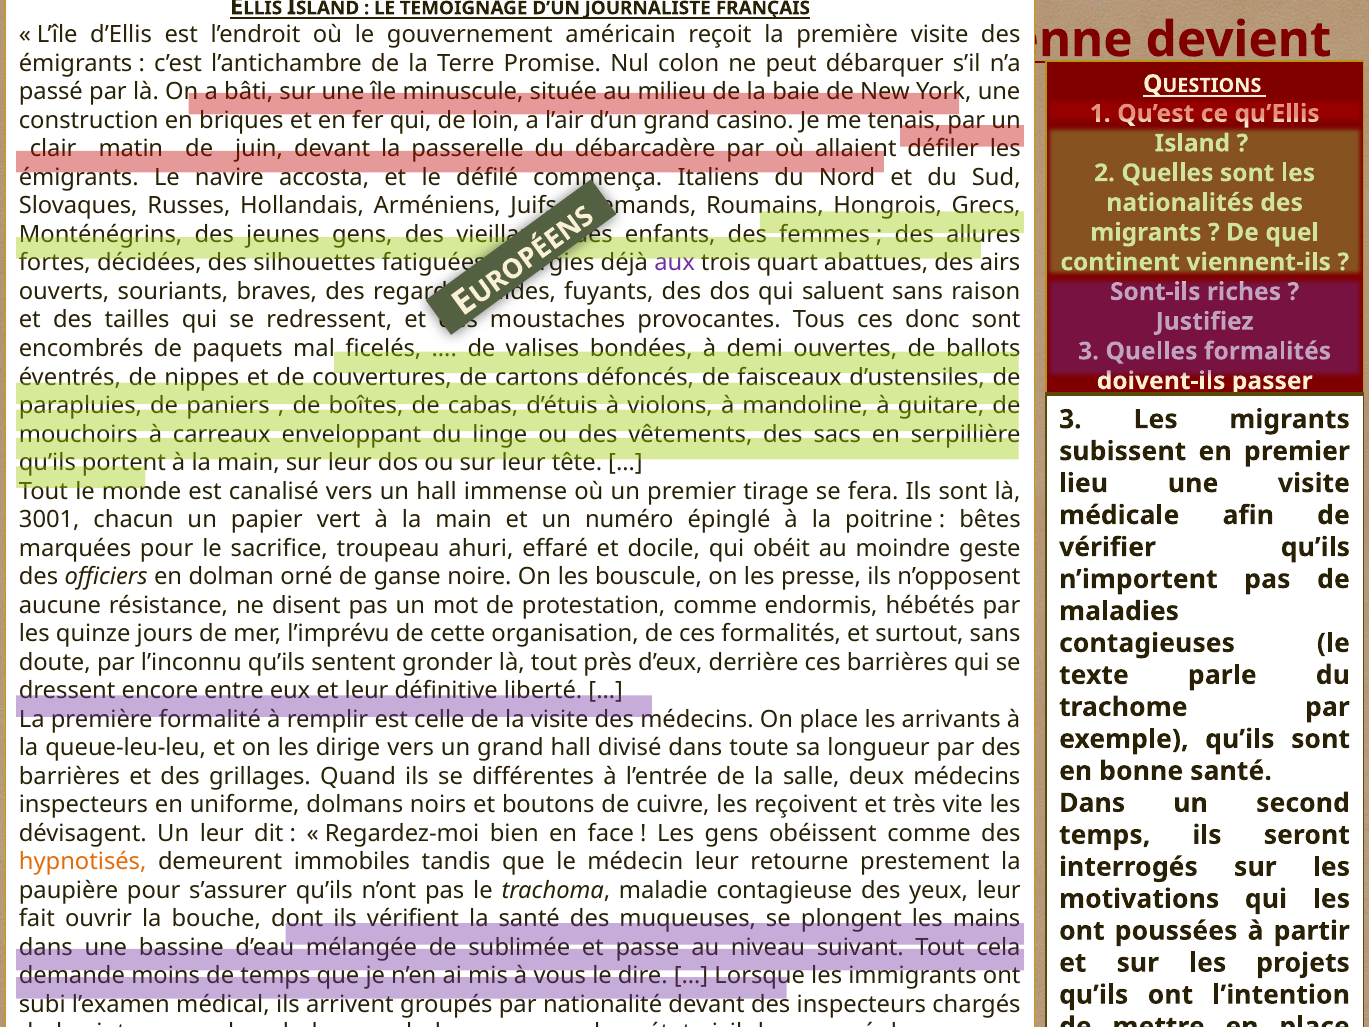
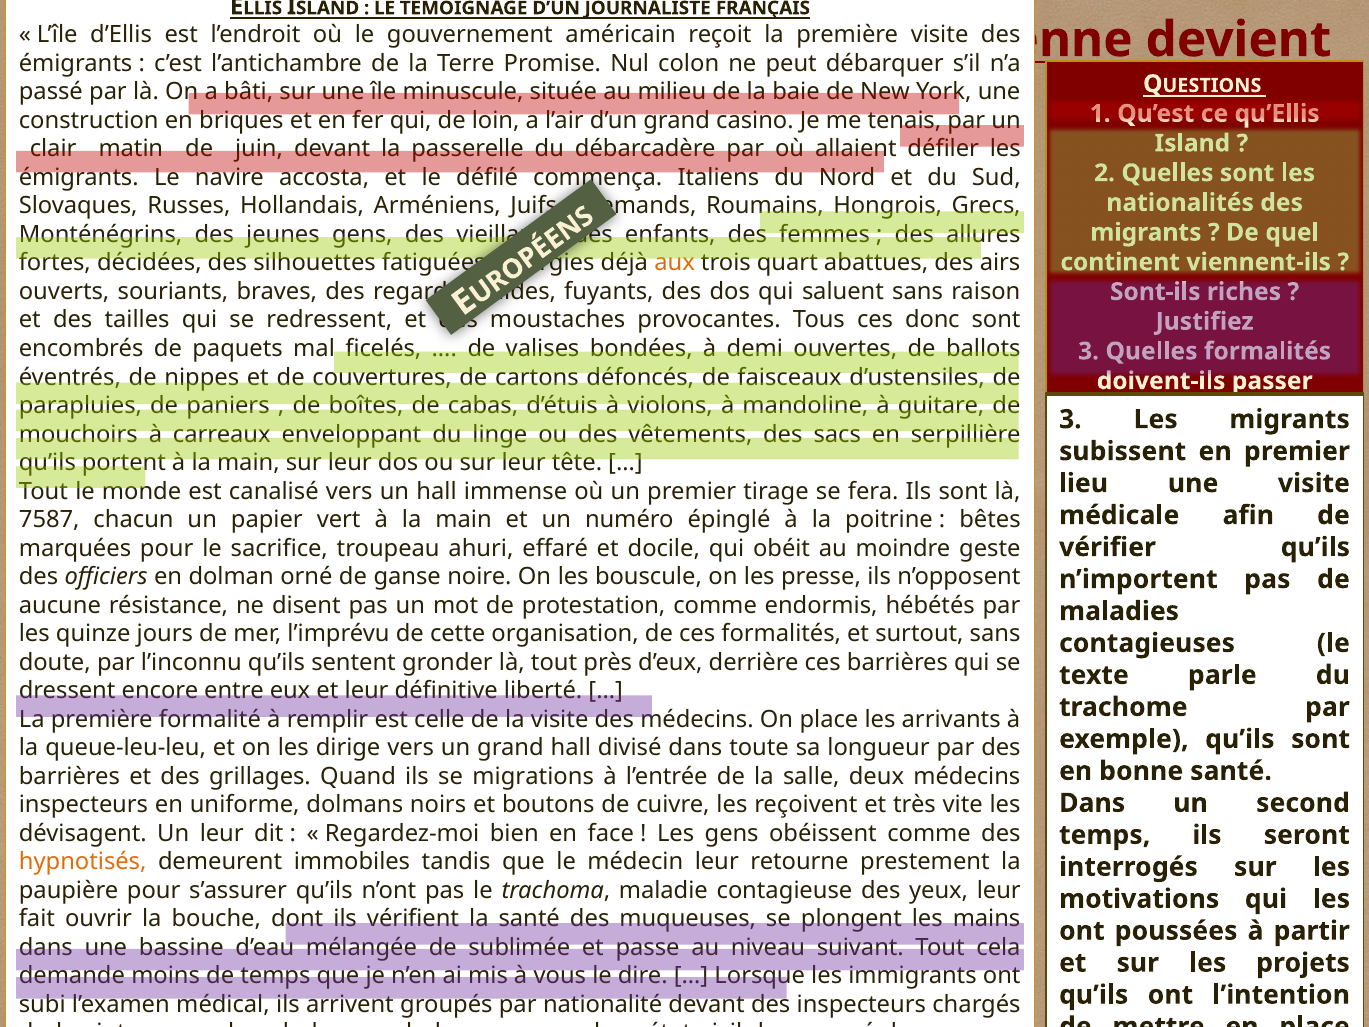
aux colour: purple -> orange (675, 263)
3001: 3001 -> 7587 (49, 520)
différentes: différentes -> migrations (533, 776)
